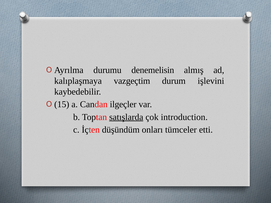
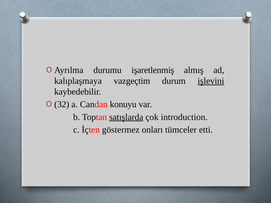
denemelisin: denemelisin -> işaretlenmiş (153, 70)
işlevini underline: none -> present (211, 81)
15: 15 -> 32 (62, 105)
ilgeçler: ilgeçler -> konuyu (123, 105)
düşündüm: düşündüm -> göstermez (121, 130)
